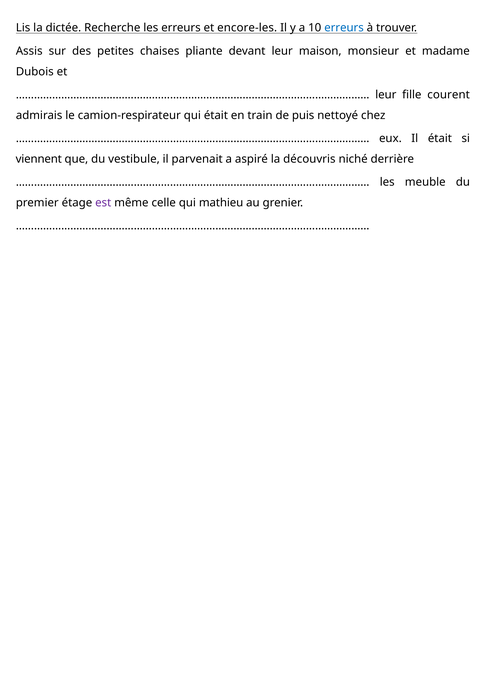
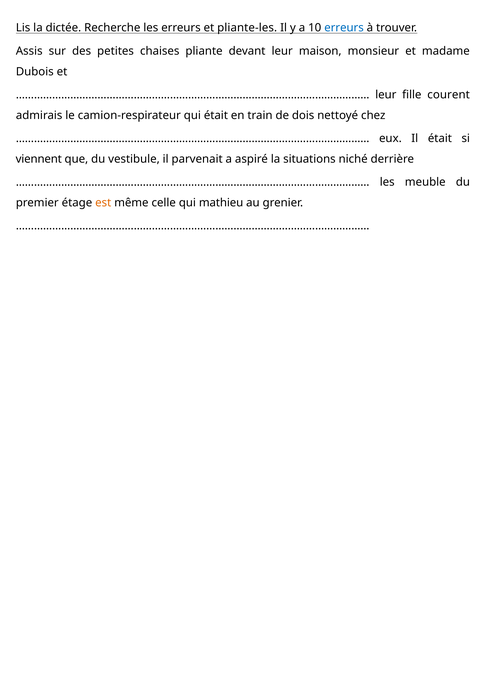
encore-les: encore-les -> pliante-les (247, 28)
puis: puis -> dois (303, 115)
découvris: découvris -> situations (309, 159)
est colour: purple -> orange (103, 203)
